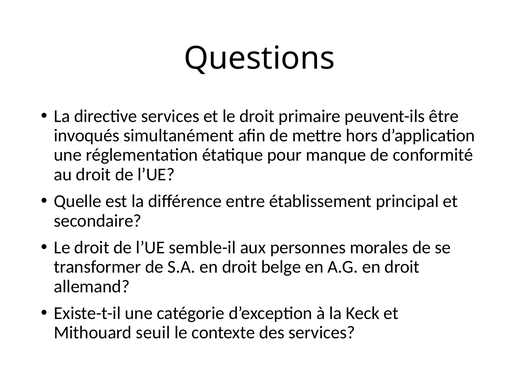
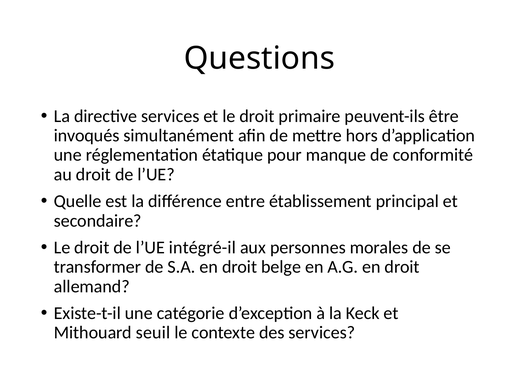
semble-il: semble-il -> intégré-il (202, 247)
